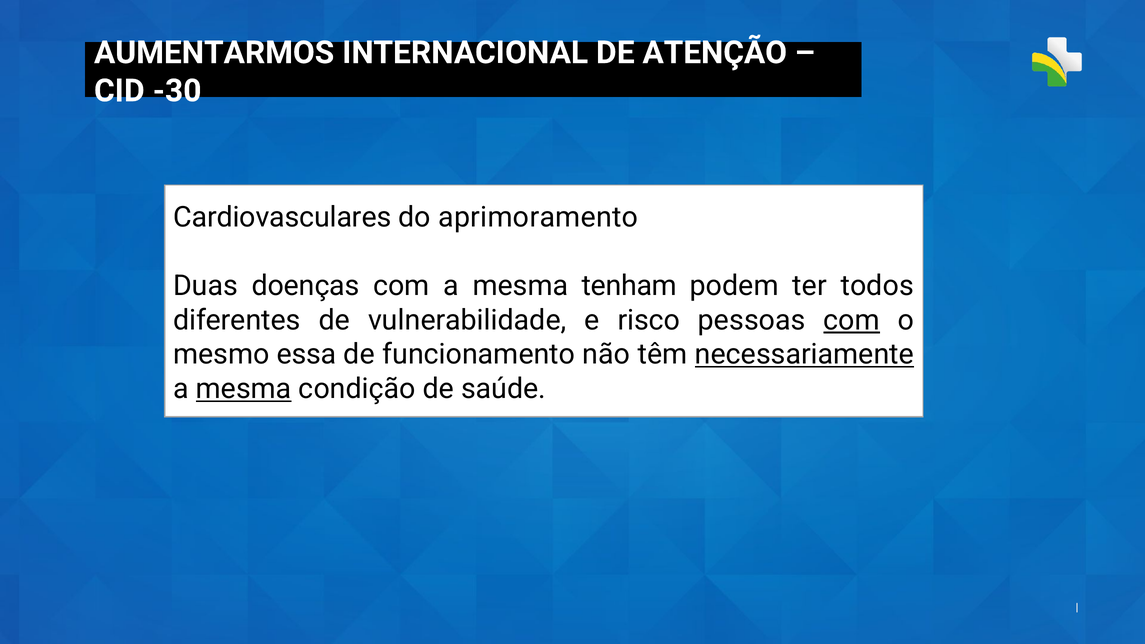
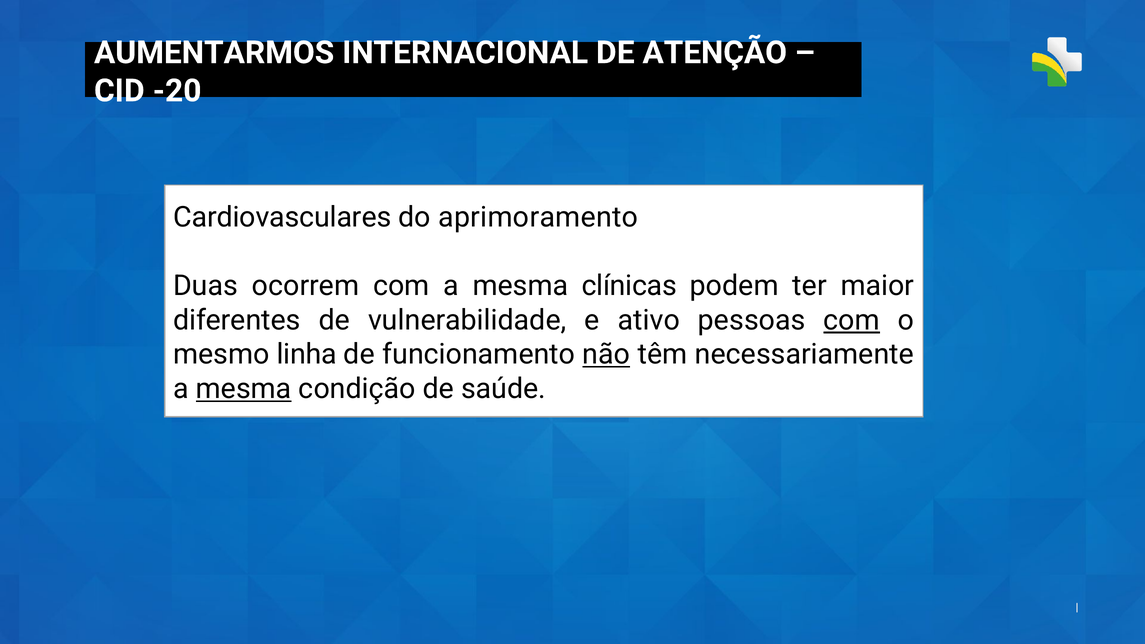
-30: -30 -> -20 (177, 91)
doenças: doenças -> ocorrem (306, 286)
tenham: tenham -> clínicas (629, 286)
todos: todos -> maior (877, 286)
risco: risco -> ativo (649, 320)
essa: essa -> linha (307, 355)
não underline: none -> present (606, 355)
necessariamente underline: present -> none (804, 355)
